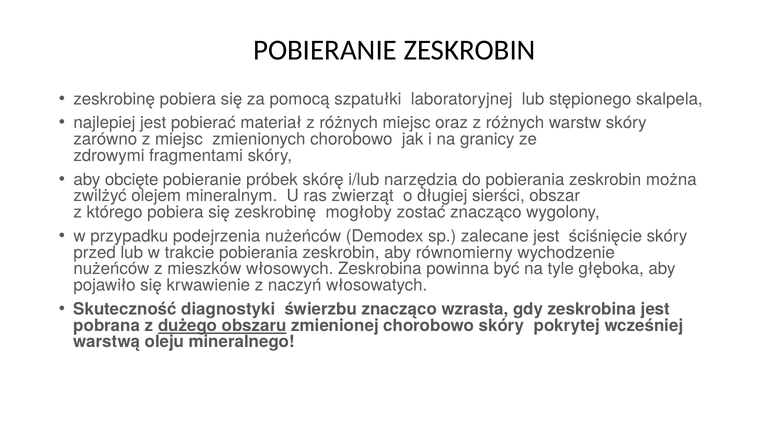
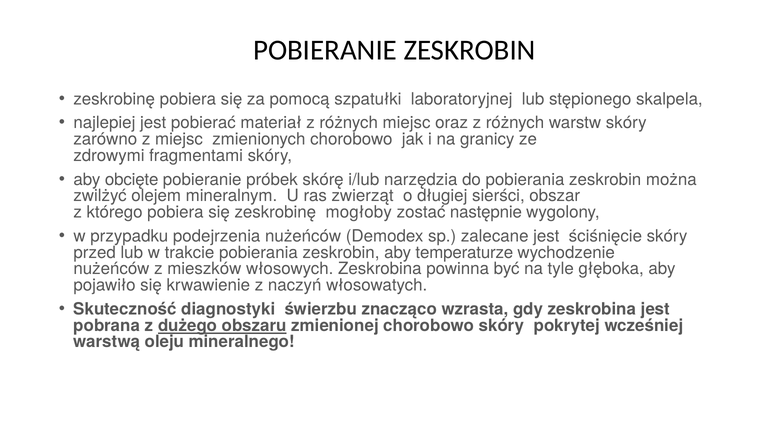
zostać znacząco: znacząco -> następnie (486, 212)
równomierny: równomierny -> temperaturze (464, 252)
